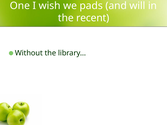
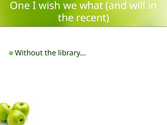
pads: pads -> what (91, 6)
